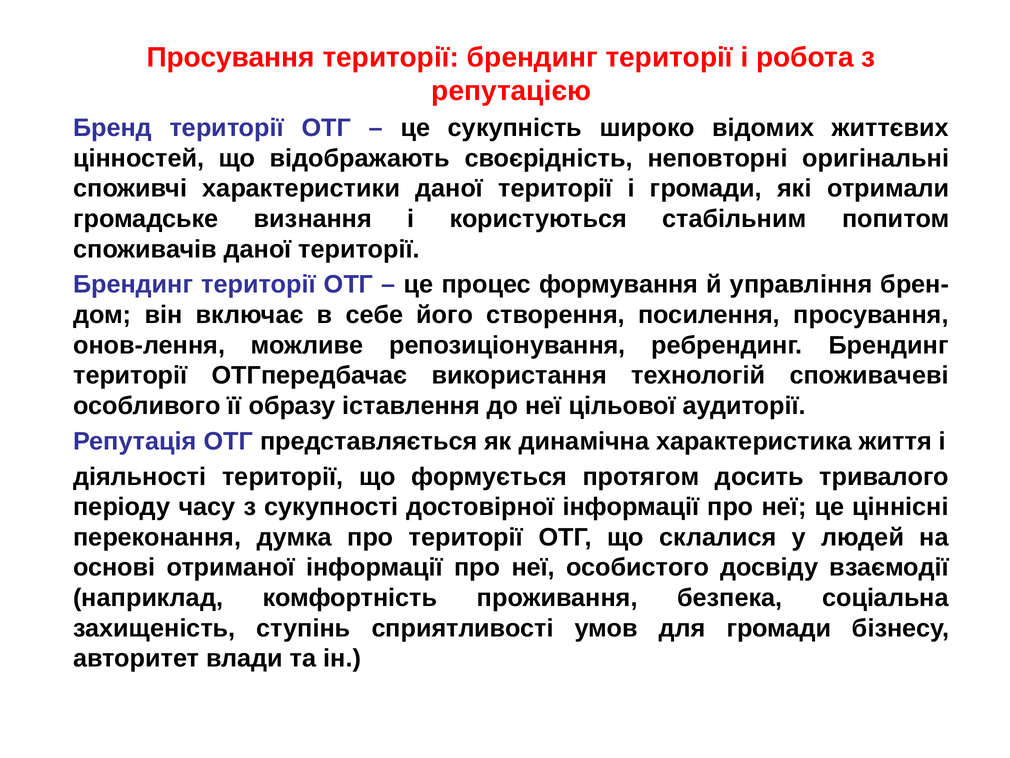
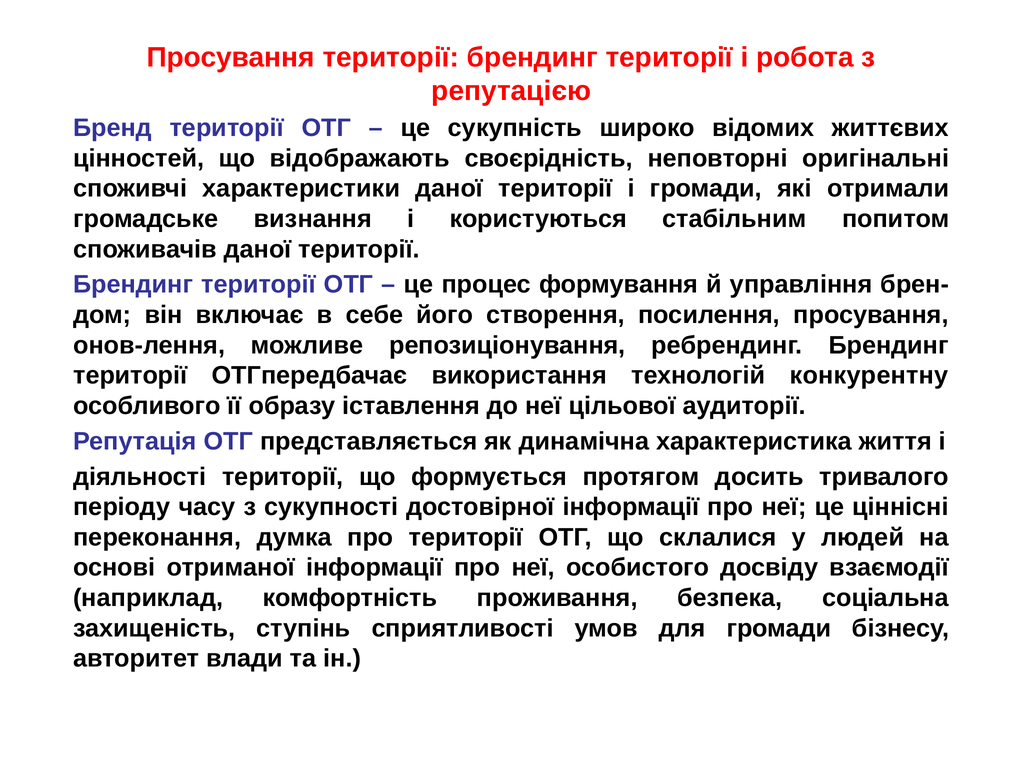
споживачеві: споживачеві -> конкурентну (869, 375)
